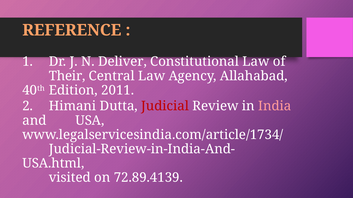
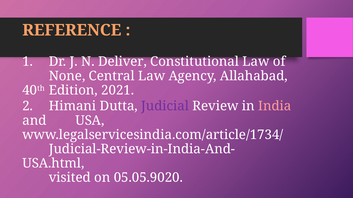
Their: Their -> None (67, 76)
2011: 2011 -> 2021 (118, 91)
Judicial colour: red -> purple (165, 106)
72.89.4139: 72.89.4139 -> 05.05.9020 (148, 178)
